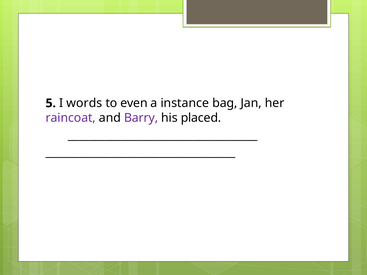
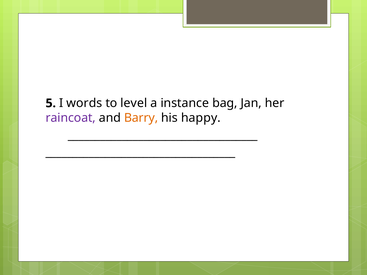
even: even -> level (134, 103)
Barry colour: purple -> orange (141, 118)
placed: placed -> happy (201, 118)
